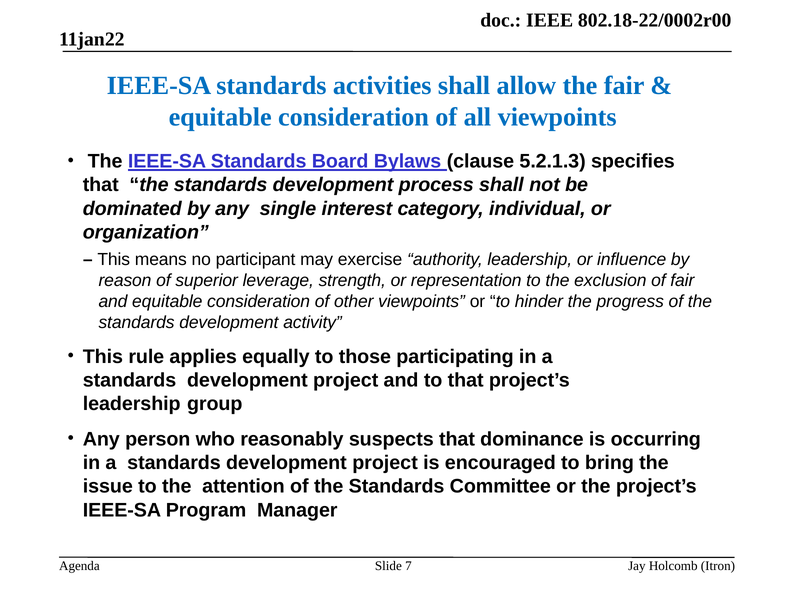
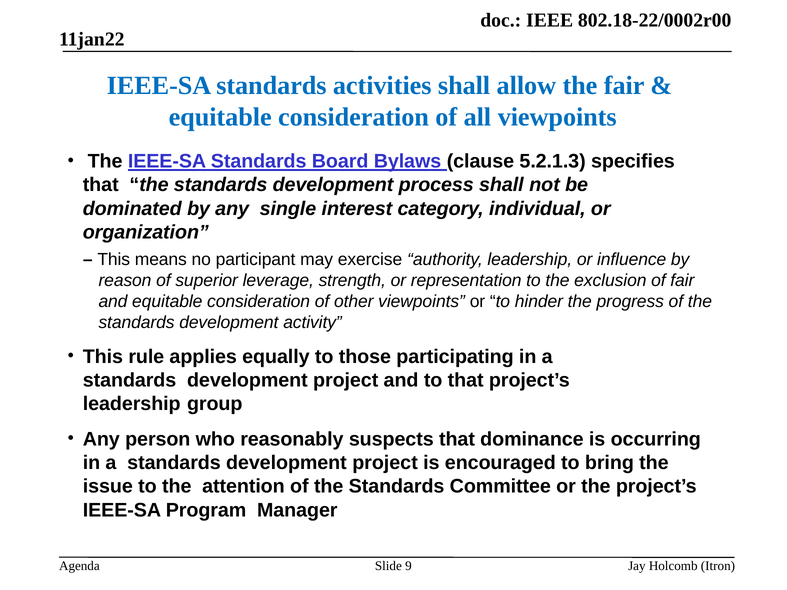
7: 7 -> 9 (408, 566)
